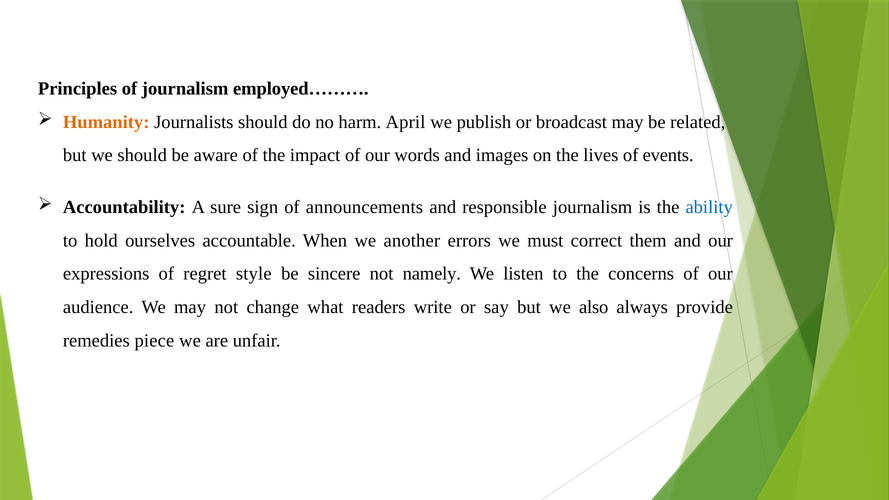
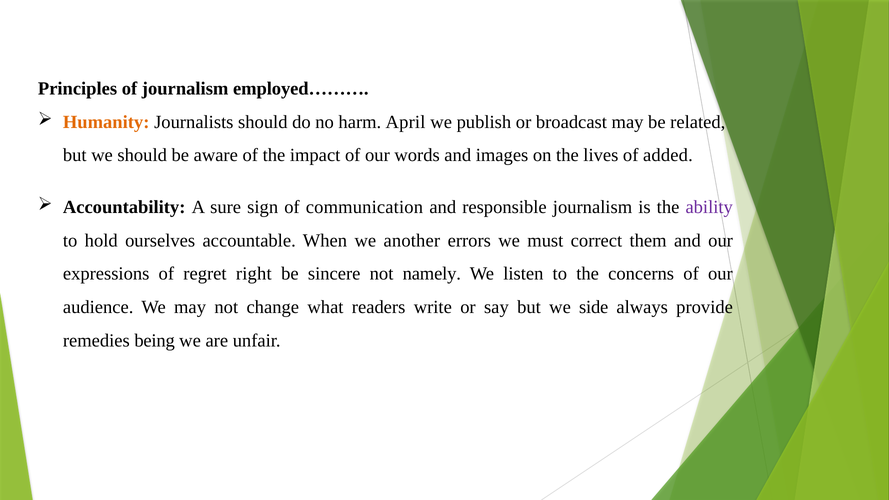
events: events -> added (668, 155)
announcements: announcements -> communication (364, 207)
ability colour: blue -> purple (709, 207)
style: style -> right (254, 274)
also: also -> side (594, 307)
piece: piece -> being (155, 340)
